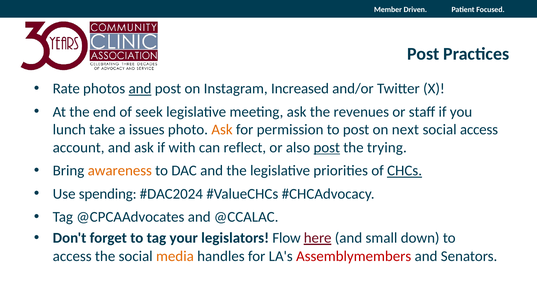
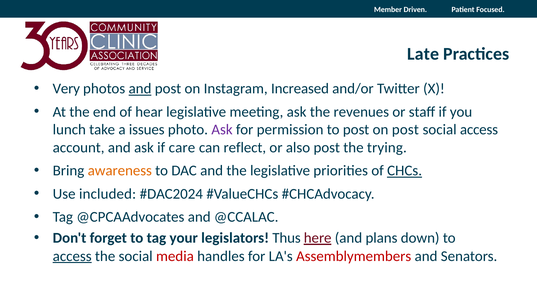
Post: Post -> Late (423, 54)
Rate: Rate -> Very (66, 89)
seek: seek -> hear (149, 112)
Ask colour: orange -> purple (222, 130)
on next: next -> post (405, 130)
with: with -> care (182, 148)
post underline: present -> none (327, 148)
spending: spending -> included (108, 194)
Flow: Flow -> Thus (287, 238)
small: small -> plans (381, 238)
access underline: none -> present (72, 256)
media colour: orange -> red (175, 256)
